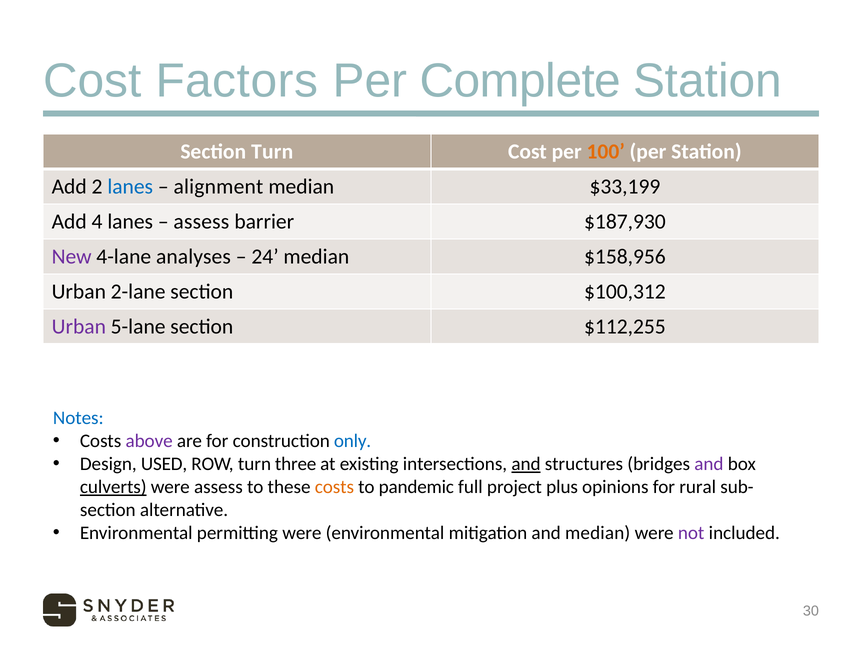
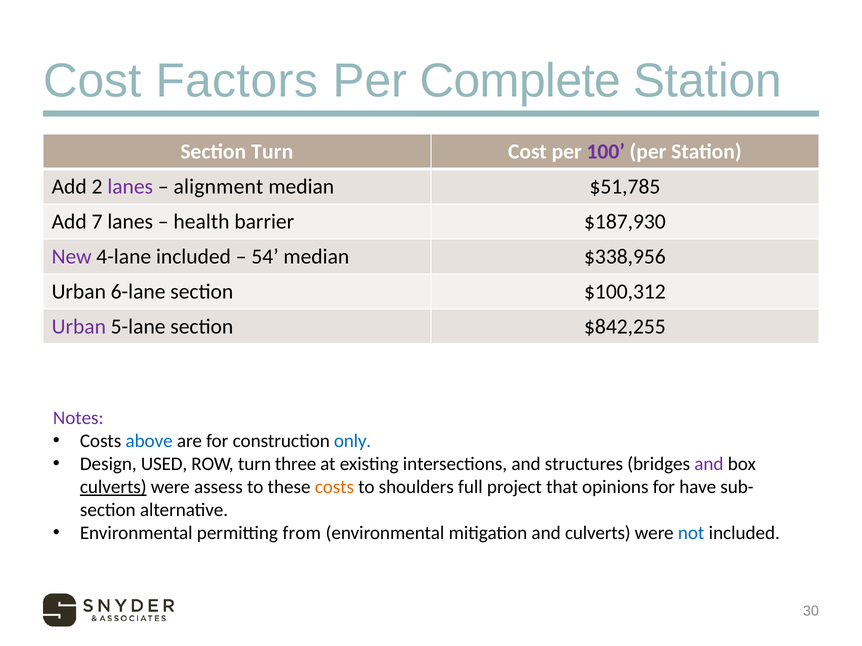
100 colour: orange -> purple (606, 152)
lanes colour: blue -> purple (130, 187)
$33,199: $33,199 -> $51,785 (625, 187)
4: 4 -> 7 (97, 222)
assess: assess -> health (201, 222)
4-lane analyses: analyses -> included (193, 257)
24: 24 -> 54 (265, 257)
$158,956: $158,956 -> $338,956 (625, 257)
2-lane: 2-lane -> 6-lane (138, 292)
$112,255: $112,255 -> $842,255 (625, 327)
Notes colour: blue -> purple (78, 418)
above colour: purple -> blue (149, 441)
and underline: present -> none (526, 464)
pandemic: pandemic -> shoulders (416, 487)
plus: plus -> that (562, 487)
rural: rural -> have (698, 487)
permitting were: were -> from (302, 533)
and median: median -> culverts (598, 533)
not colour: purple -> blue (691, 533)
